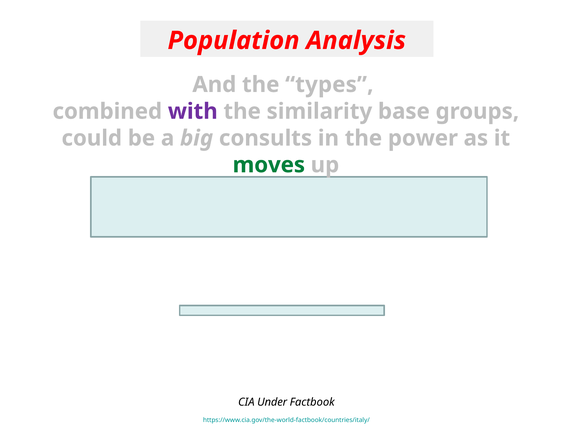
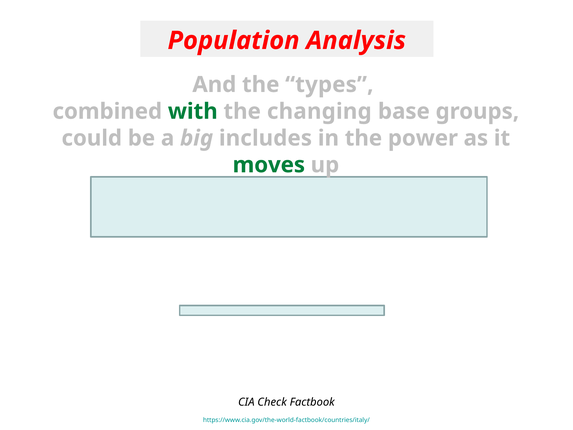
with colour: purple -> green (193, 111)
similarity: similarity -> changing (319, 111)
consults: consults -> includes (265, 138)
Under: Under -> Check (272, 402)
